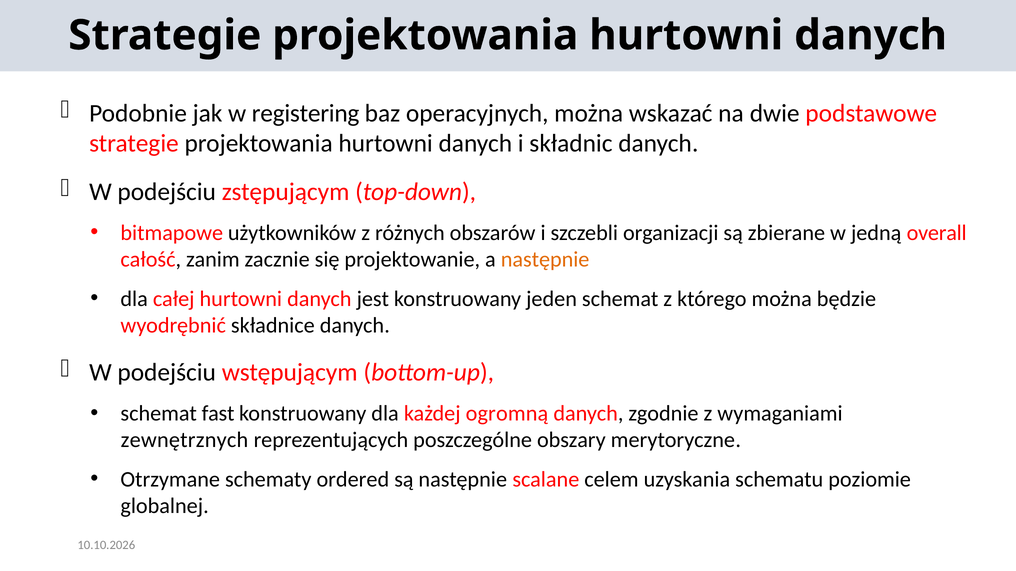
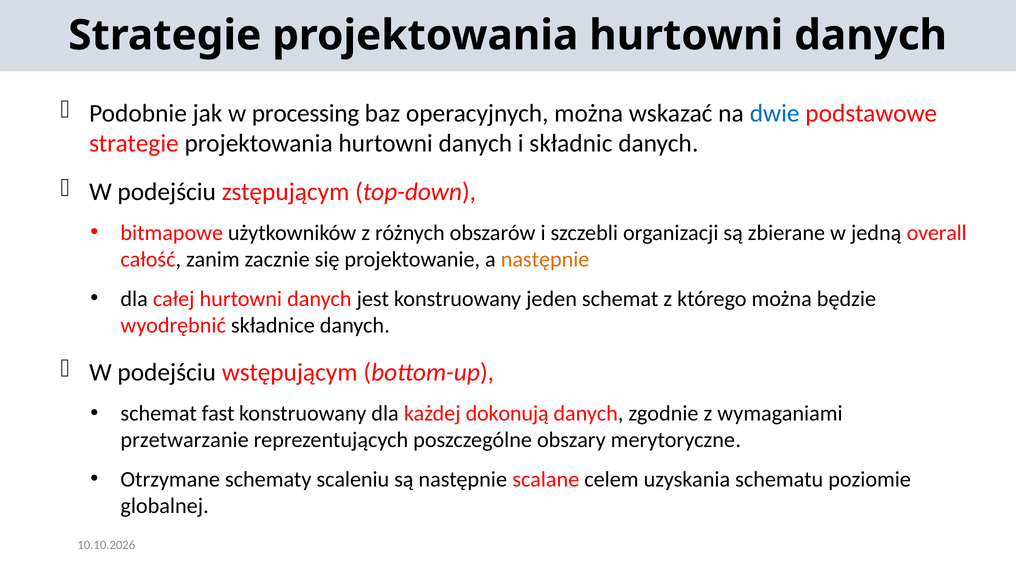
registering: registering -> processing (306, 114)
dwie colour: black -> blue (775, 114)
ogromną: ogromną -> dokonują (507, 414)
zewnętrznych: zewnętrznych -> przetwarzanie (185, 440)
ordered: ordered -> scaleniu (353, 480)
